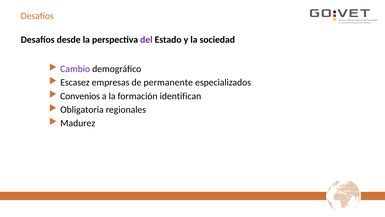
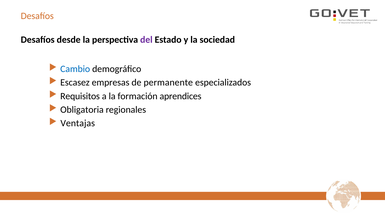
Cambio colour: purple -> blue (75, 69)
Convenios: Convenios -> Requisitos (80, 96)
identifican: identifican -> aprendices (181, 96)
Madurez: Madurez -> Ventajas (78, 123)
